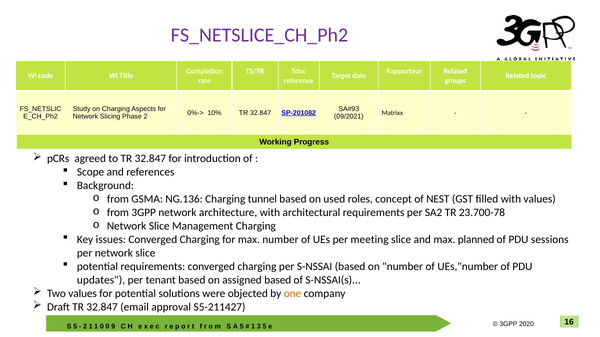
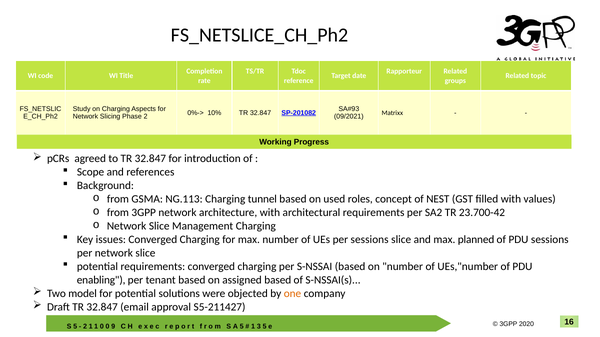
FS_NETSLICE_CH_Ph2 colour: purple -> black (259, 35)
NG.136: NG.136 -> NG.113 (184, 199)
23.700-78: 23.700-78 -> 23.700-42 (482, 213)
per meeting: meeting -> sessions (370, 240)
updates: updates -> enabling (101, 280)
Two values: values -> model (83, 294)
